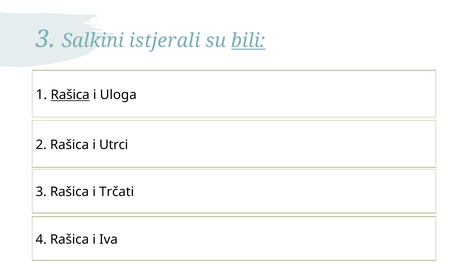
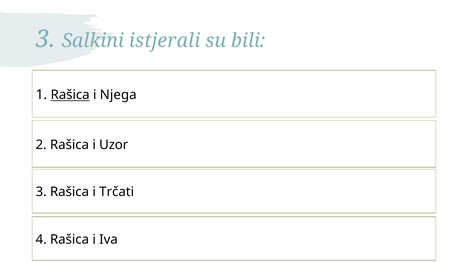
bili underline: present -> none (248, 41)
Uloga: Uloga -> Njega (118, 95)
Utrci: Utrci -> Uzor (114, 145)
